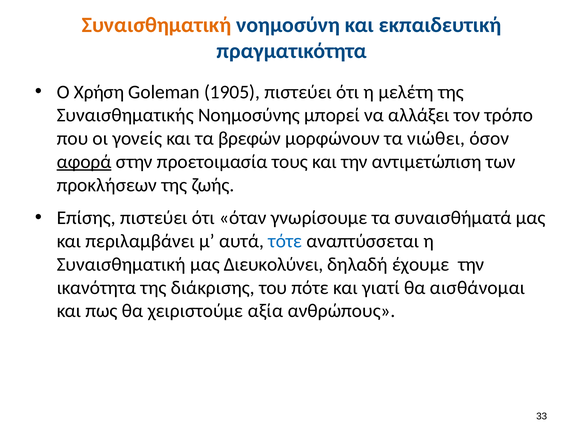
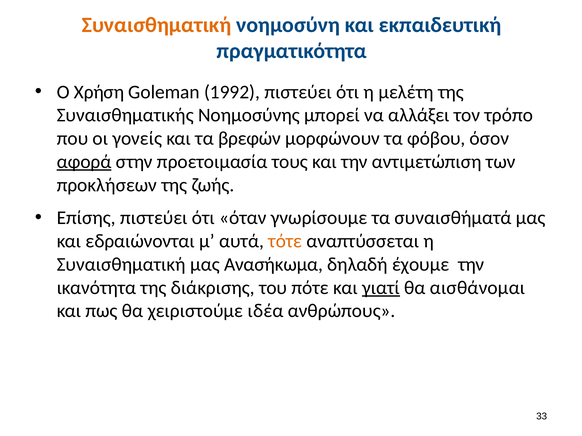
1905: 1905 -> 1992 (232, 92)
νιώθει: νιώθει -> φόβου (436, 139)
περιλαμβάνει: περιλαμβάνει -> εδραιώνονται (140, 241)
τότε colour: blue -> orange (285, 241)
Διευκολύνει: Διευκολύνει -> Ανασήκωμα (274, 265)
γιατί underline: none -> present (381, 288)
αξία: αξία -> ιδέα (265, 311)
